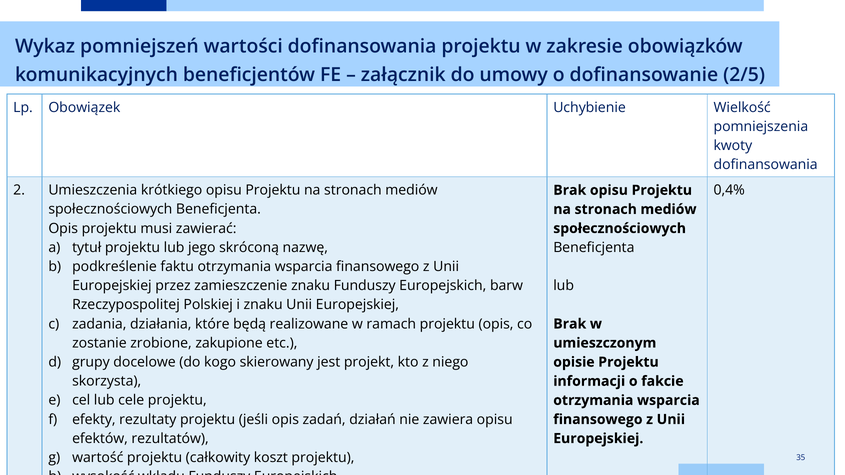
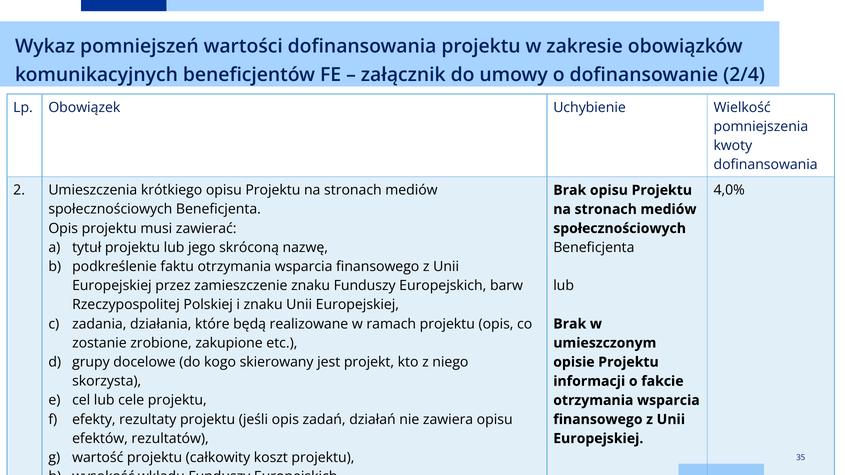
2/5: 2/5 -> 2/4 (744, 75)
0,4%: 0,4% -> 4,0% (729, 190)
